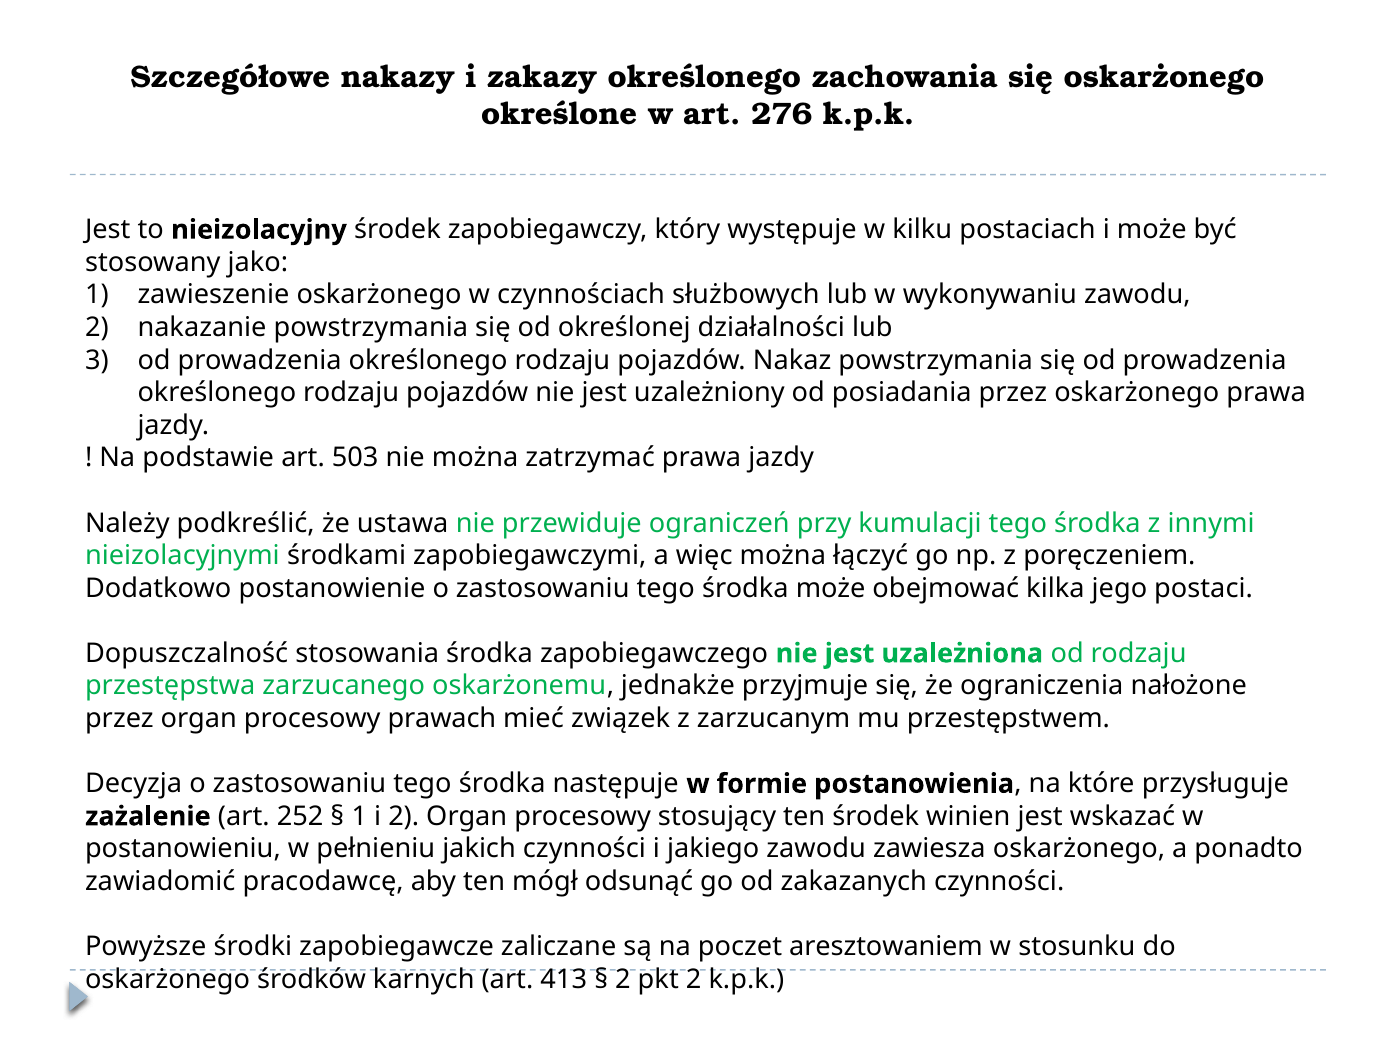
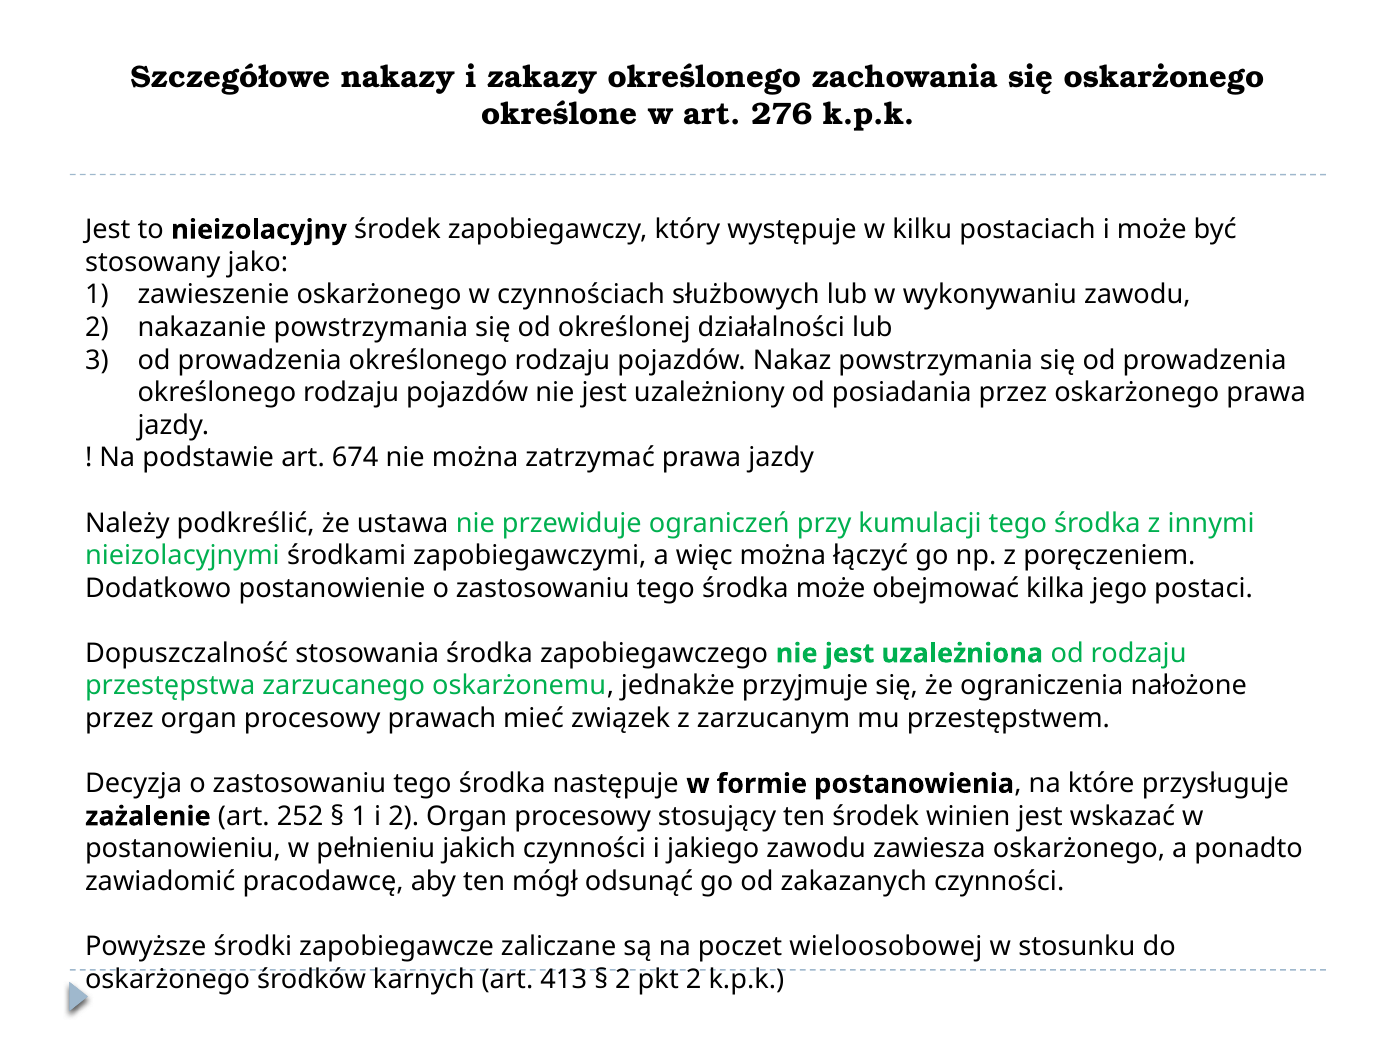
503: 503 -> 674 (355, 458)
aresztowaniem: aresztowaniem -> wieloosobowej (886, 947)
